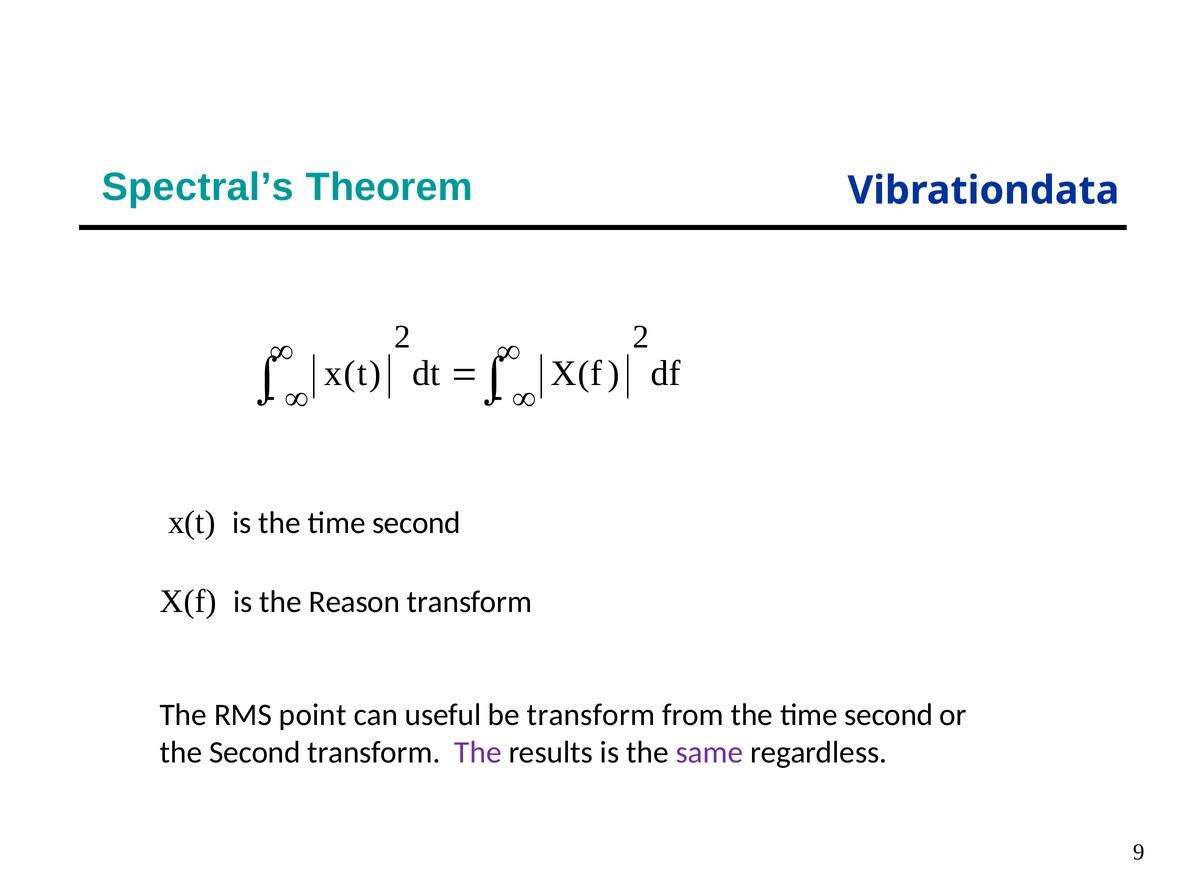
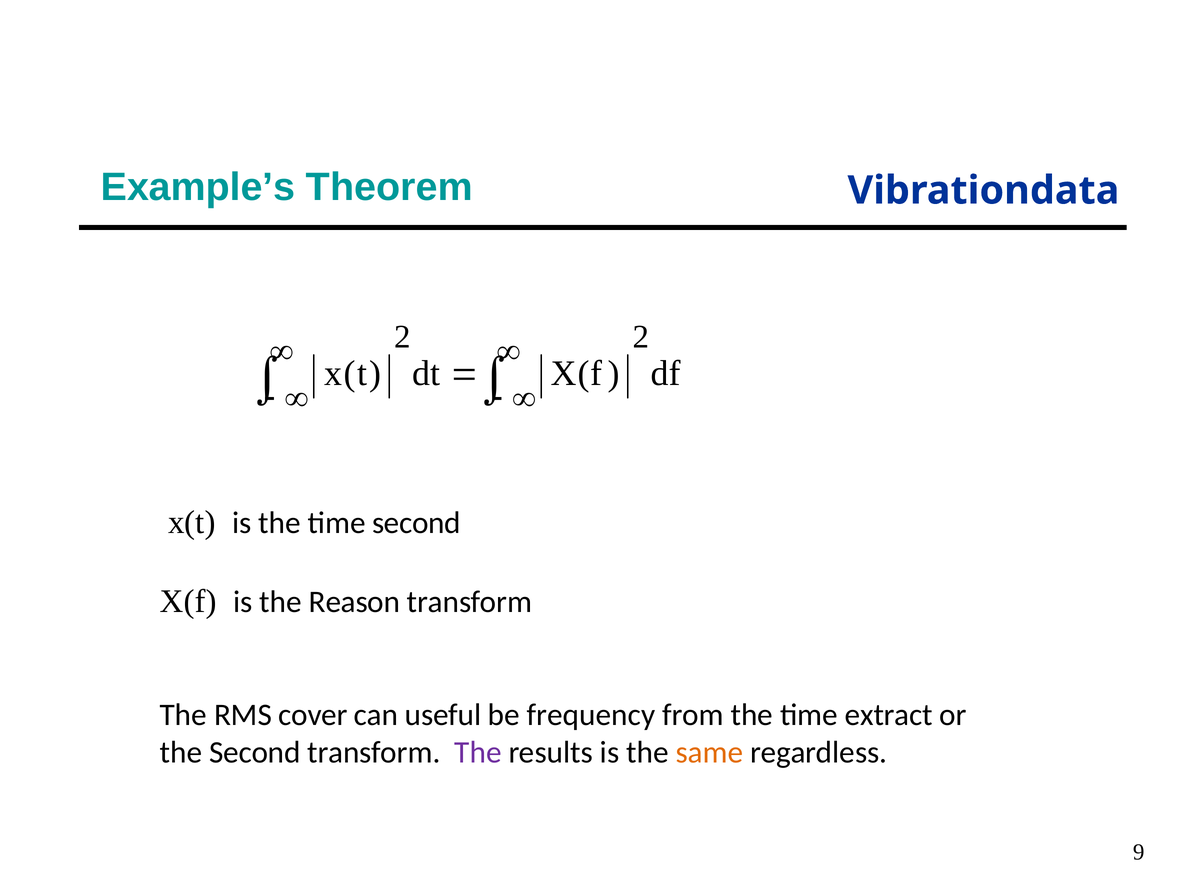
Spectral’s: Spectral’s -> Example’s (198, 187)
point: point -> cover (313, 715)
be transform: transform -> frequency (591, 715)
from the time second: second -> extract (889, 715)
same colour: purple -> orange (710, 752)
